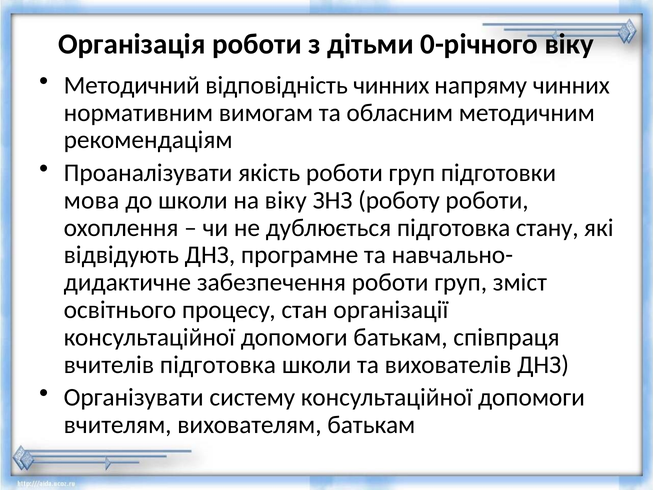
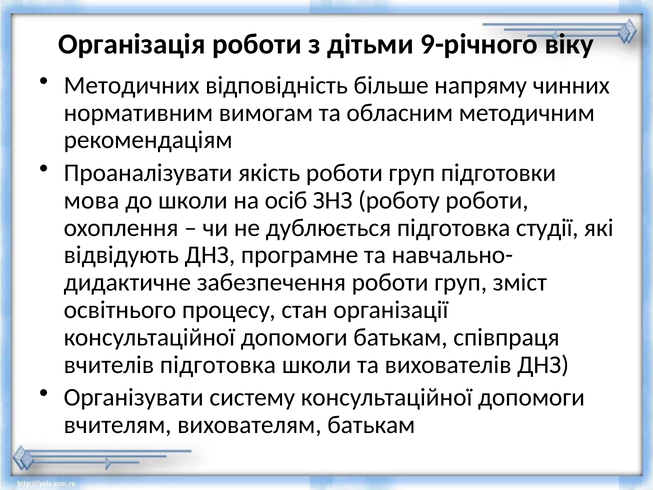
0-річного: 0-річного -> 9-річного (479, 44)
Методичний: Методичний -> Методичних (132, 85)
відповідність чинних: чинних -> більше (391, 85)
на віку: віку -> осіб (286, 200)
стану: стану -> студії (547, 228)
